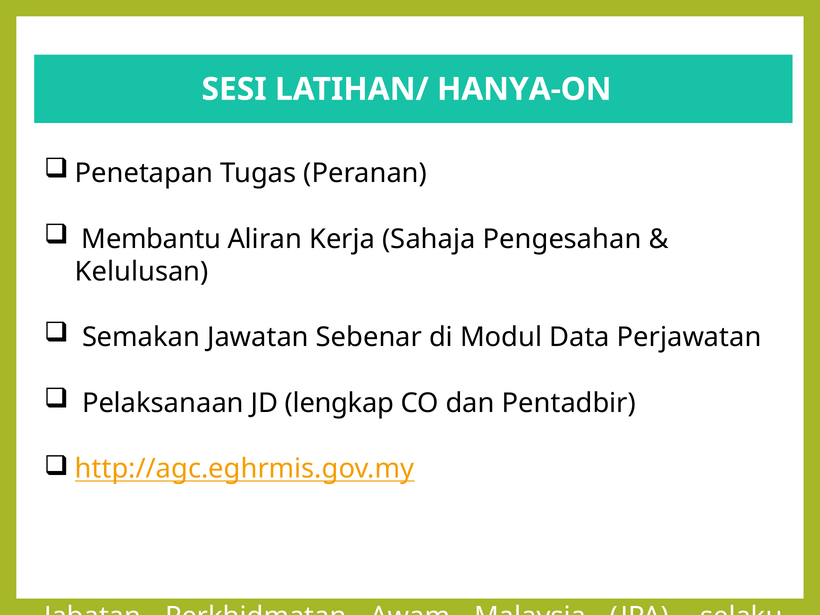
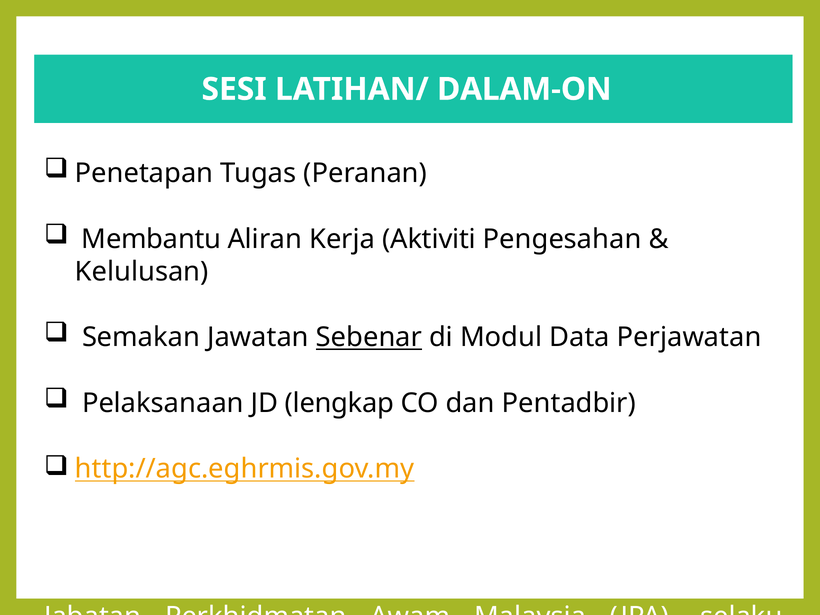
HANYA-ON: HANYA-ON -> DALAM-ON (524, 89)
Sahaja: Sahaja -> Aktiviti (429, 239)
Sebenar underline: none -> present (369, 337)
